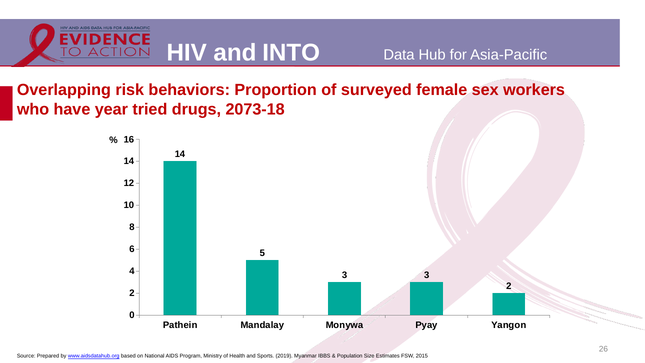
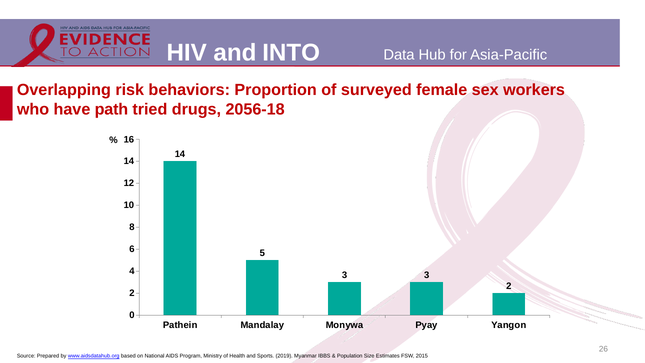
year: year -> path (111, 109)
2073-18: 2073-18 -> 2056-18 (255, 109)
